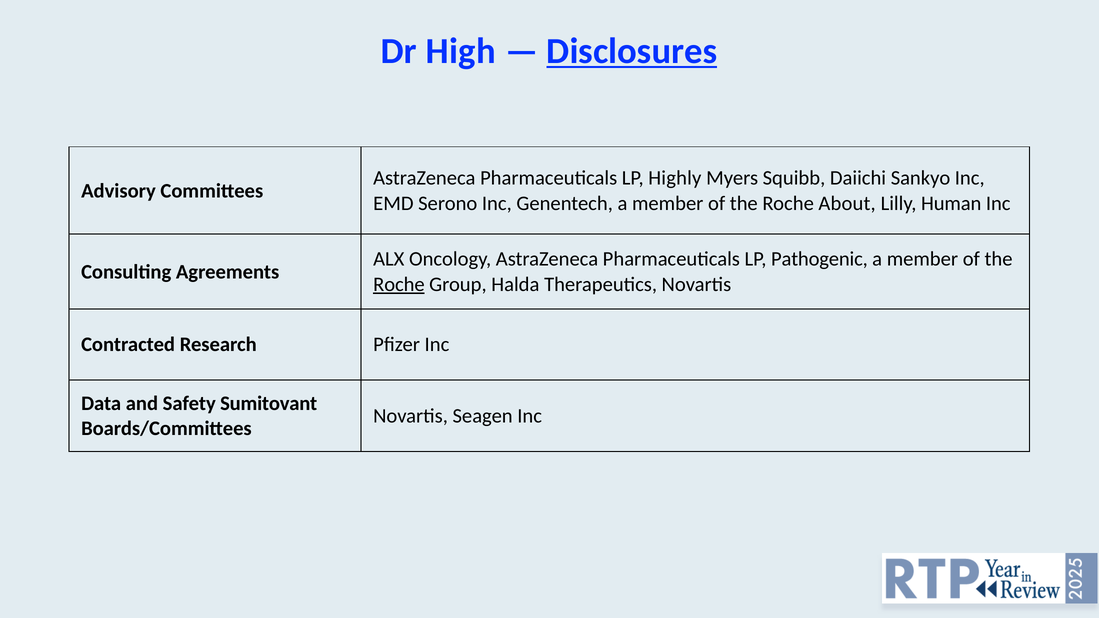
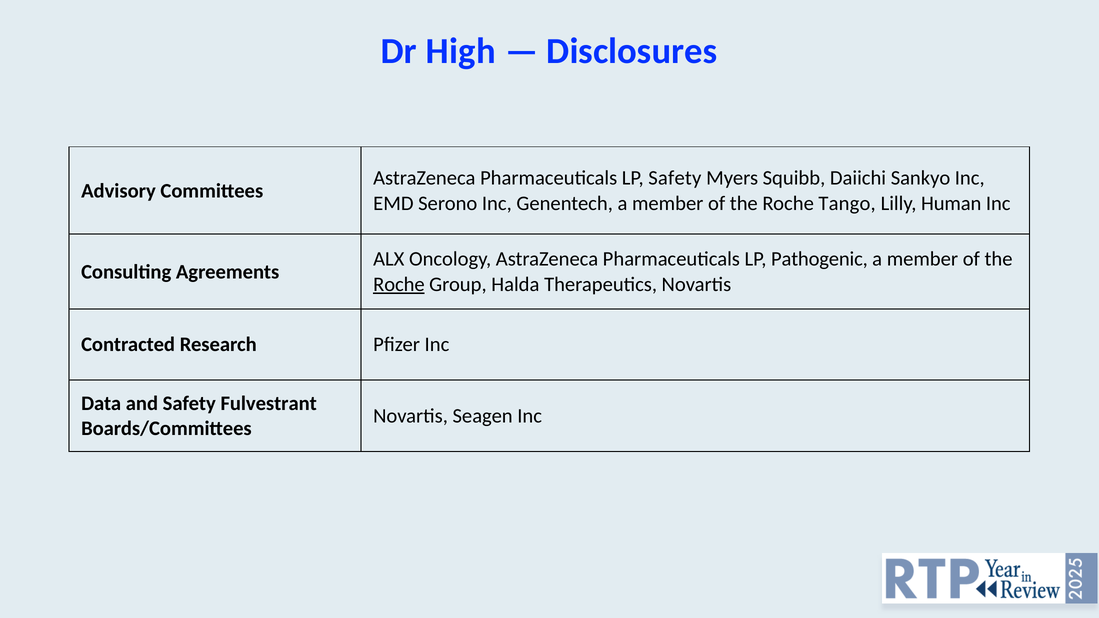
Disclosures underline: present -> none (632, 51)
LP Highly: Highly -> Safety (675, 178)
About: About -> Tango (847, 203)
Sumitovant: Sumitovant -> Fulvestrant (269, 404)
